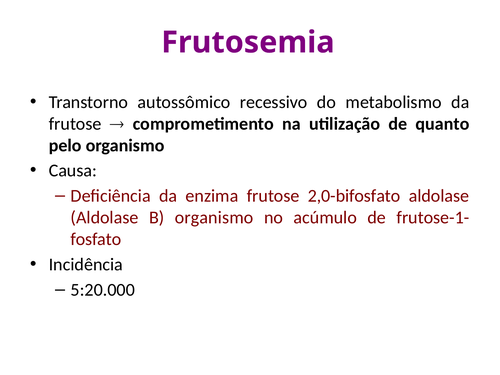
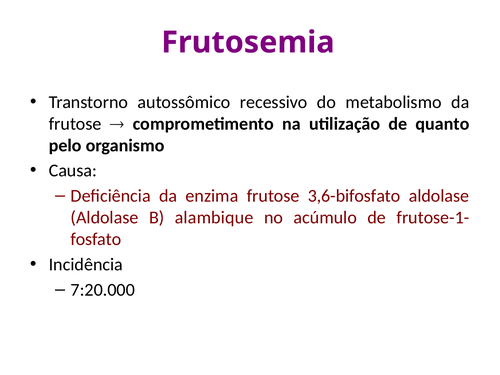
2,0-bifosfato: 2,0-bifosfato -> 3,6-bifosfato (354, 196)
B organismo: organismo -> alambique (214, 218)
5:20.000: 5:20.000 -> 7:20.000 (103, 290)
